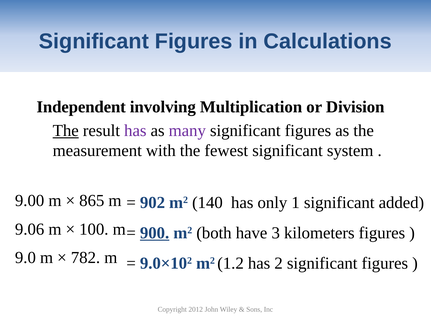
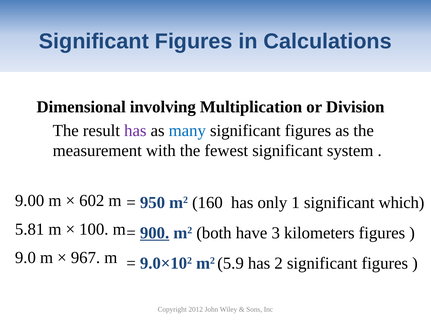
Independent: Independent -> Dimensional (81, 107)
The underline: present -> none (66, 130)
many colour: purple -> blue (187, 130)
865: 865 -> 602 (92, 200)
902: 902 -> 950 (152, 202)
140: 140 -> 160 (207, 202)
added: added -> which (401, 202)
9.06: 9.06 -> 5.81 (30, 229)
782: 782 -> 967 (86, 257)
1.2: 1.2 -> 5.9 (231, 263)
